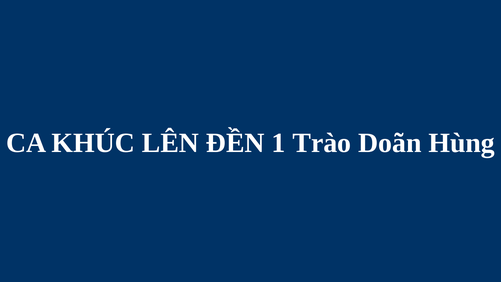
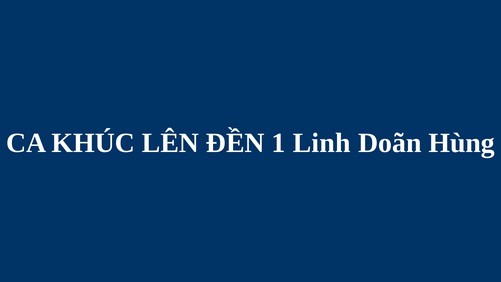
Trào: Trào -> Linh (322, 143)
